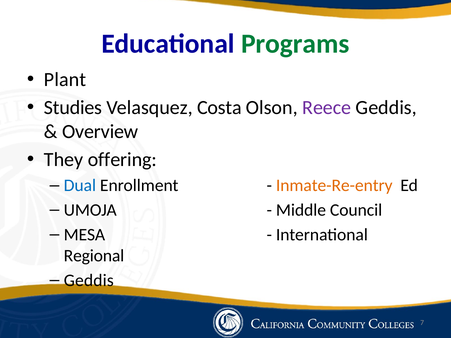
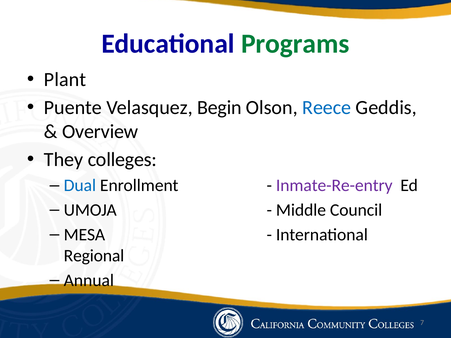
Studies: Studies -> Puente (73, 108)
Costa: Costa -> Begin (219, 108)
Reece colour: purple -> blue (327, 108)
offering: offering -> colleges (122, 160)
Inmate-Re-entry colour: orange -> purple (334, 186)
Geddis: Geddis -> Annual (89, 280)
